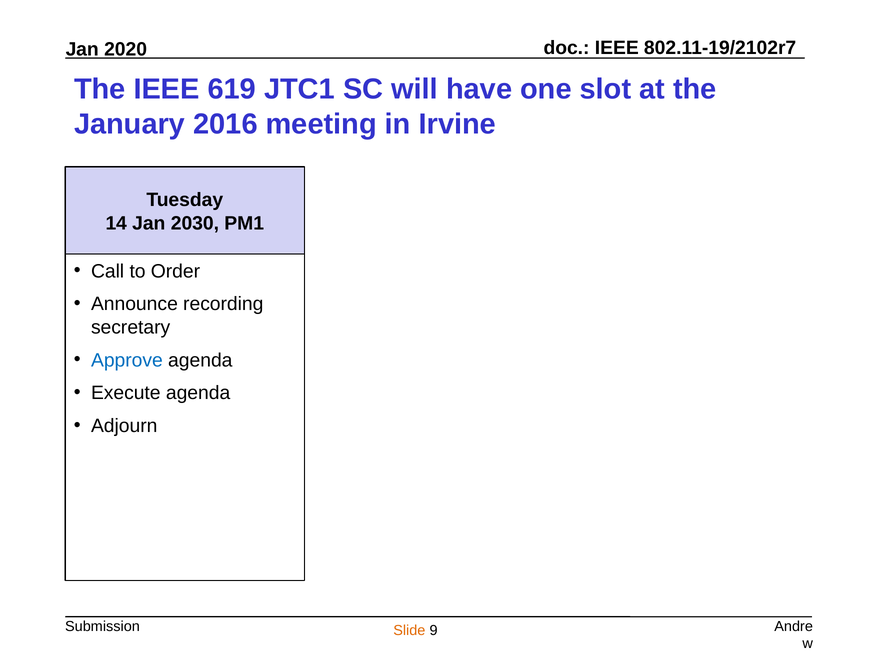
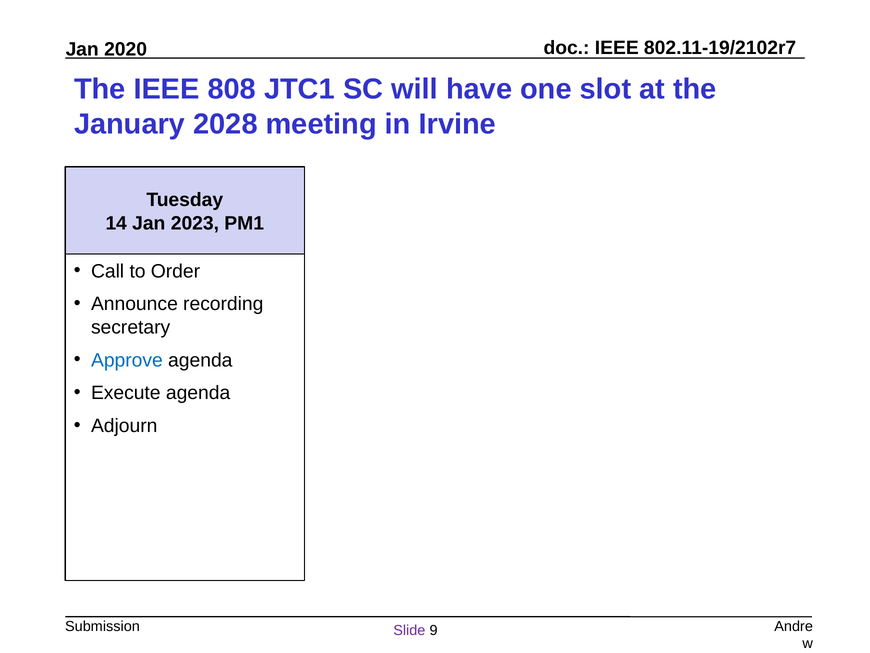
619: 619 -> 808 (232, 89)
2016: 2016 -> 2028 (225, 124)
2030: 2030 -> 2023 (195, 223)
Slide colour: orange -> purple (409, 630)
